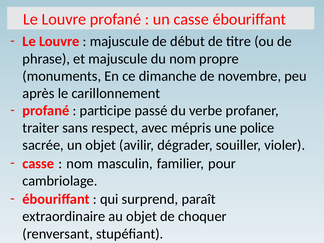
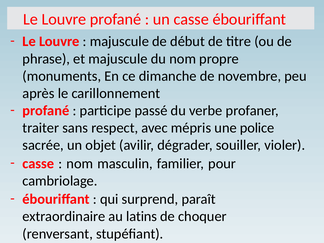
au objet: objet -> latins (142, 216)
